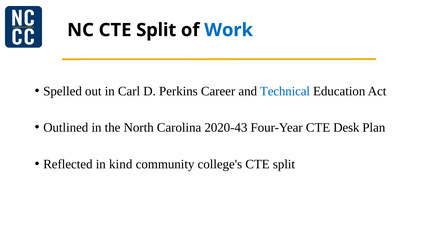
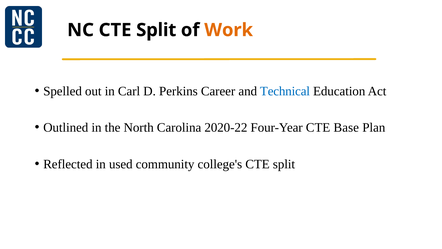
Work colour: blue -> orange (229, 30)
2020-43: 2020-43 -> 2020-22 (226, 127)
Desk: Desk -> Base (346, 127)
kind: kind -> used (121, 164)
